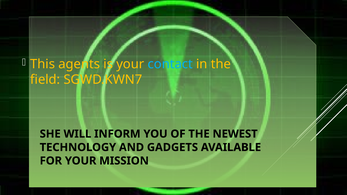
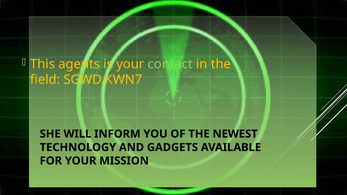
contact colour: light blue -> light green (170, 64)
